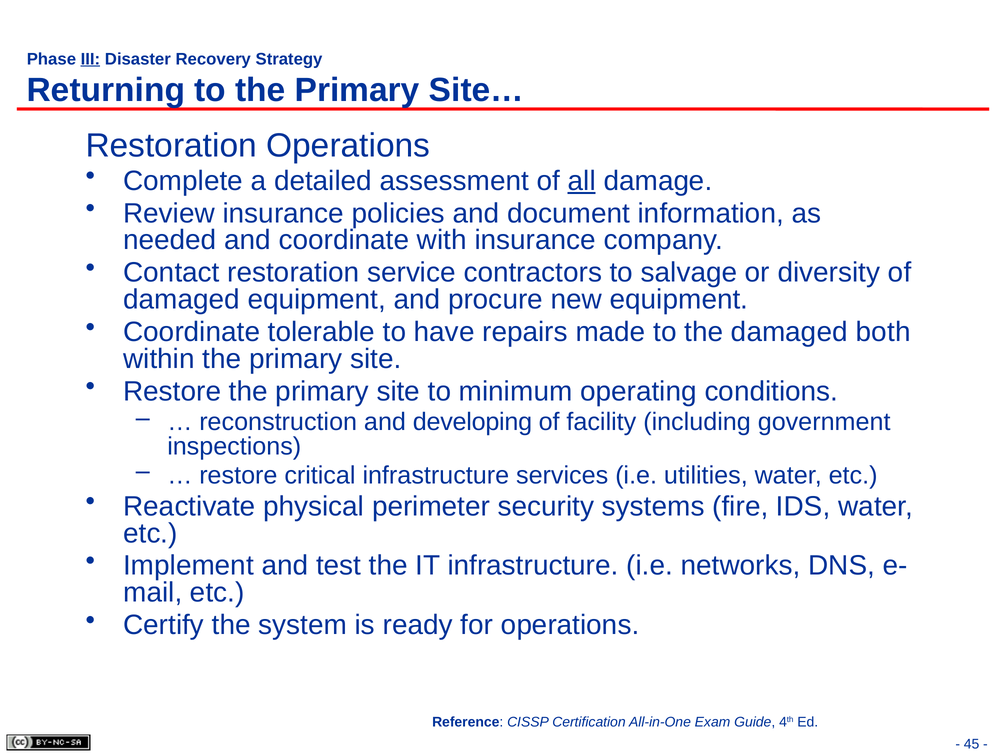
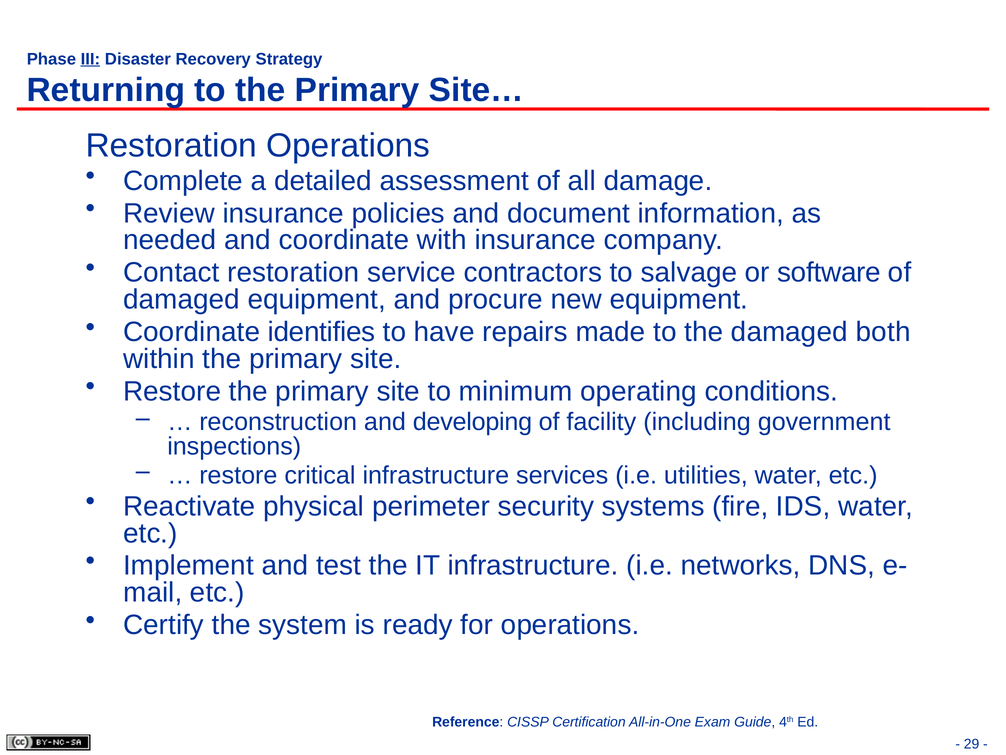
all underline: present -> none (582, 181)
diversity: diversity -> software (829, 273)
tolerable: tolerable -> identifies (322, 332)
45: 45 -> 29 (972, 744)
